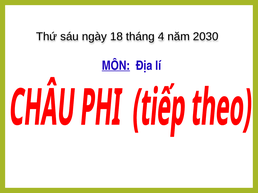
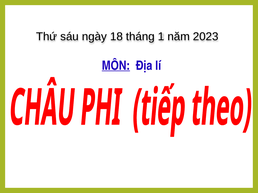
4: 4 -> 1 (161, 37)
2030: 2030 -> 2023 (206, 37)
